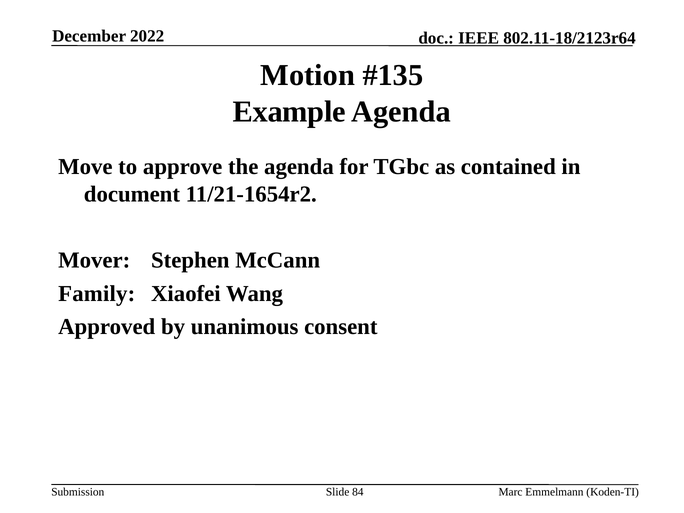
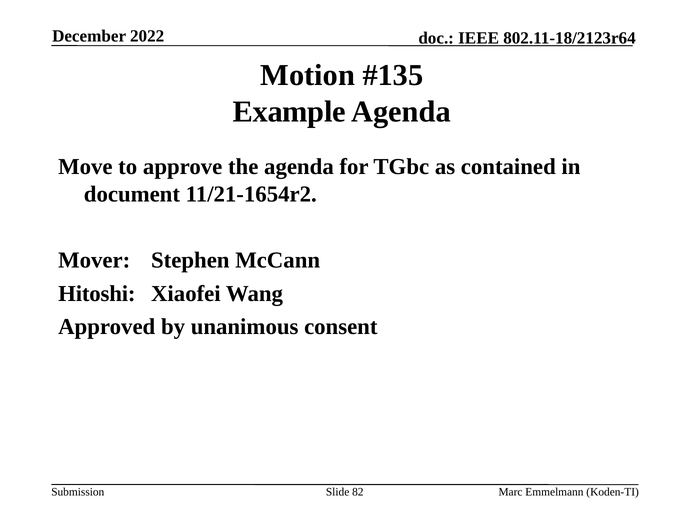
Family: Family -> Hitoshi (97, 293)
84: 84 -> 82 (358, 492)
